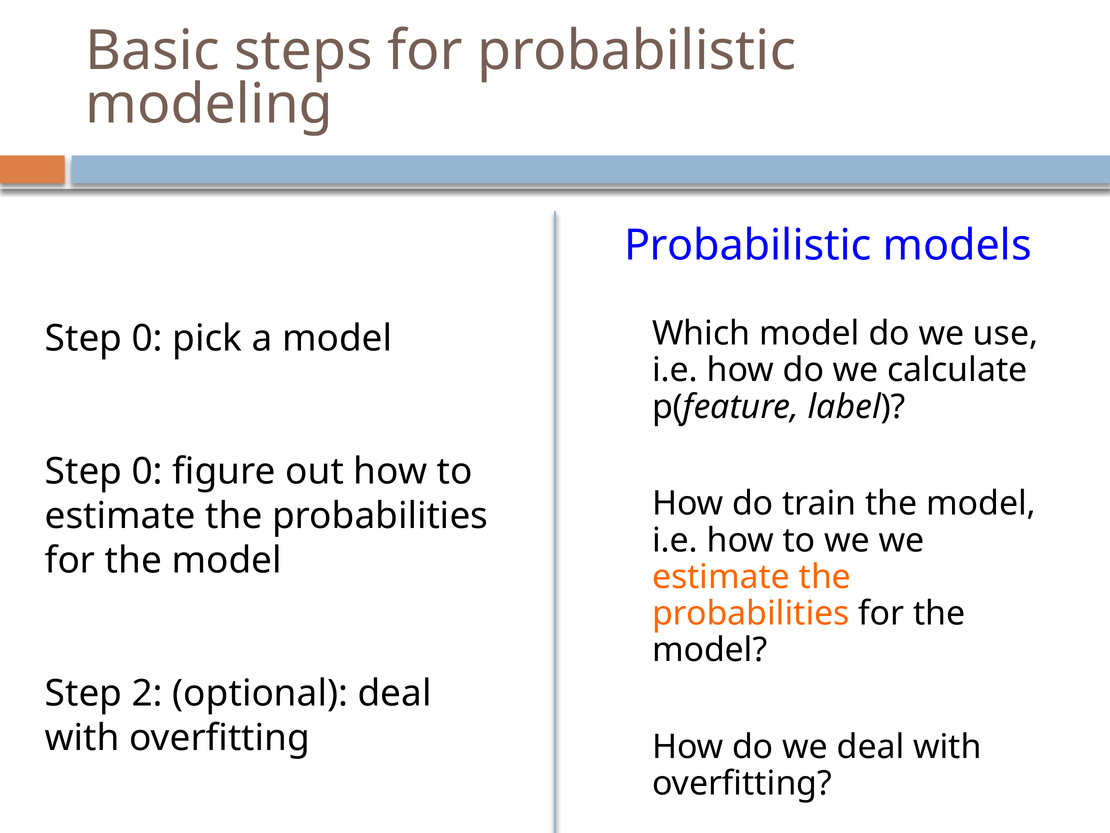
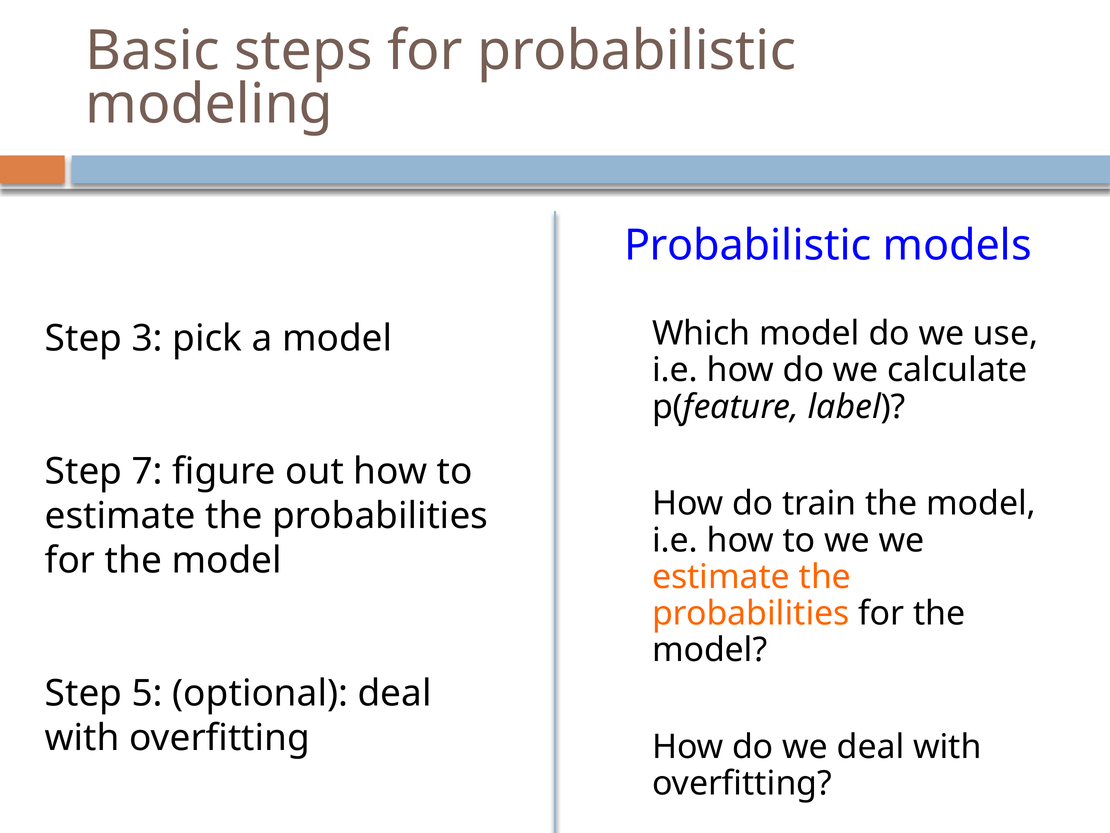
0: 0 -> 3 (147, 338)
0: 0 -> 7 (147, 471)
2: 2 -> 5 (147, 693)
